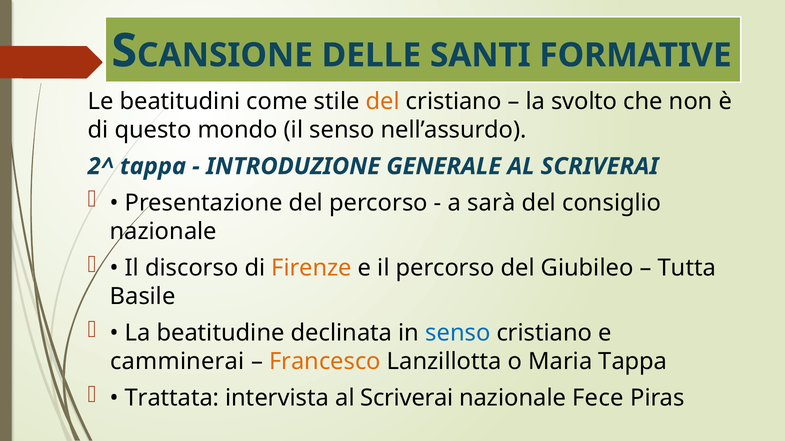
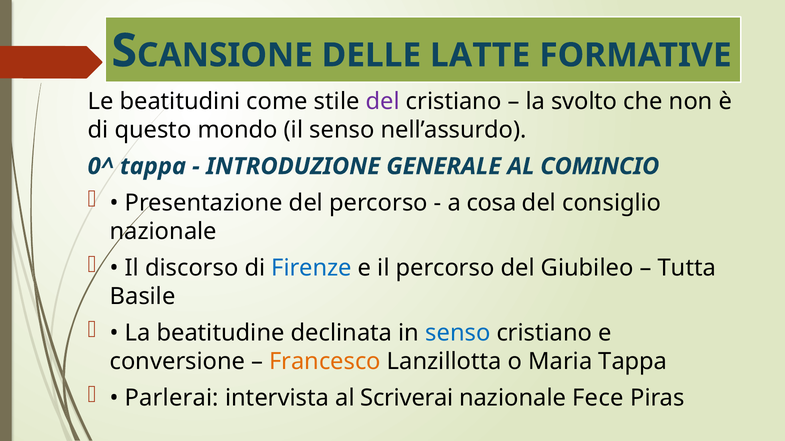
SANTI: SANTI -> LATTE (480, 55)
del colour: orange -> purple (383, 101)
2^: 2^ -> 0^ (101, 167)
GENERALE AL SCRIVERAI: SCRIVERAI -> COMINCIO (600, 167)
sarà: sarà -> cosa (492, 203)
Firenze colour: orange -> blue (312, 268)
camminerai: camminerai -> conversione (177, 362)
Trattata: Trattata -> Parlerai (172, 399)
